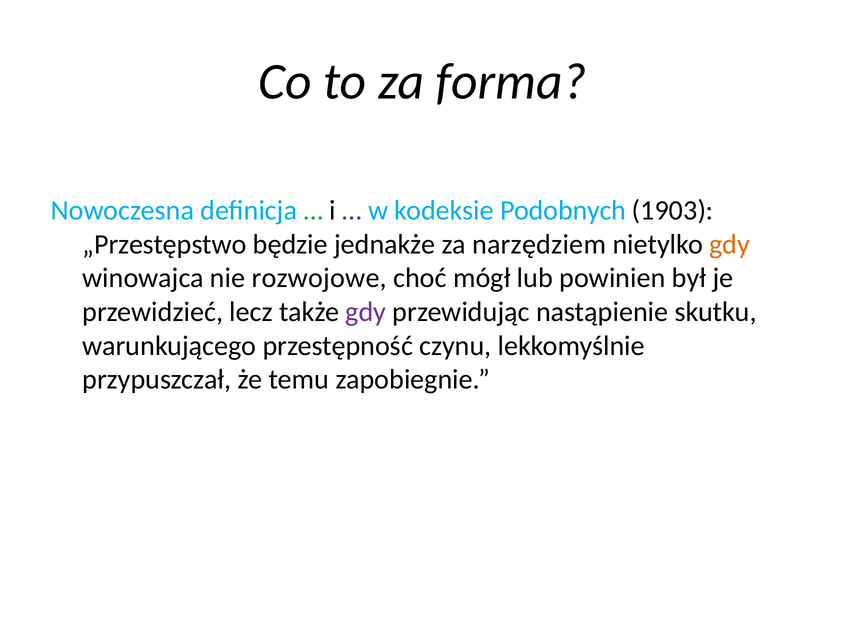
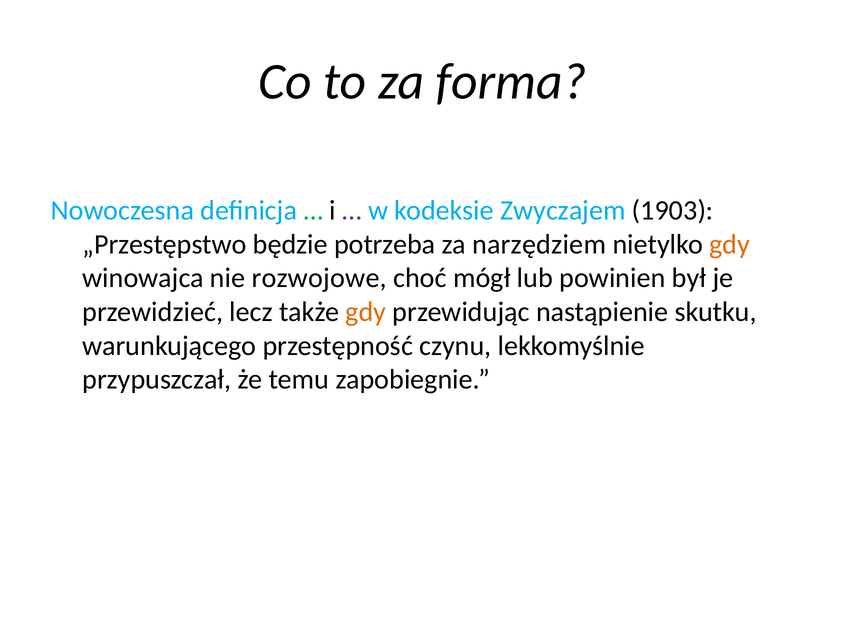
Podobnych: Podobnych -> Zwyczajem (563, 210)
jednakże: jednakże -> potrzeba (385, 244)
gdy colour: purple -> orange (366, 312)
